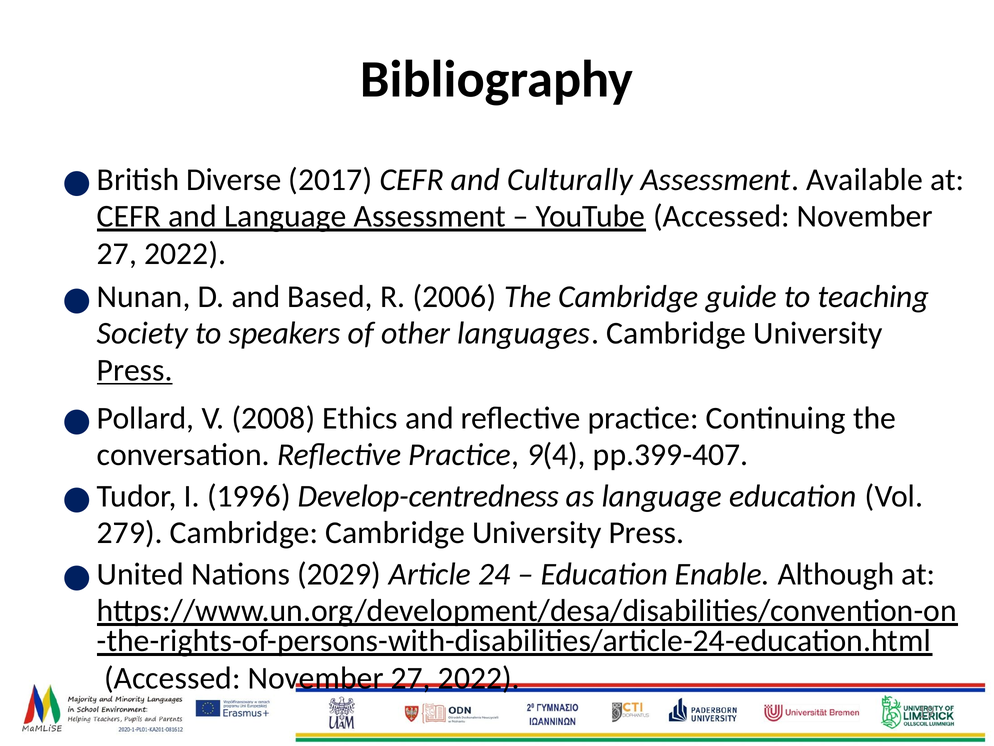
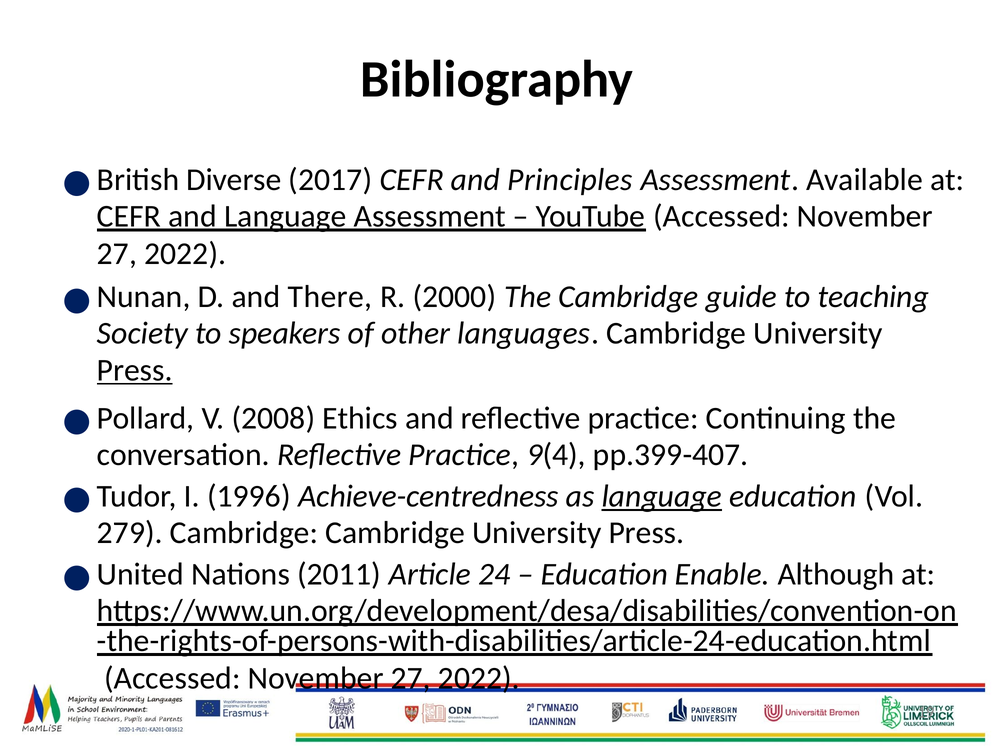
Culturally: Culturally -> Principles (570, 180)
Based: Based -> There (330, 297)
2006: 2006 -> 2000 (454, 297)
Develop-centredness: Develop-centredness -> Achieve-centredness (429, 496)
language underline: none -> present (662, 496)
2029: 2029 -> 2011 (339, 574)
